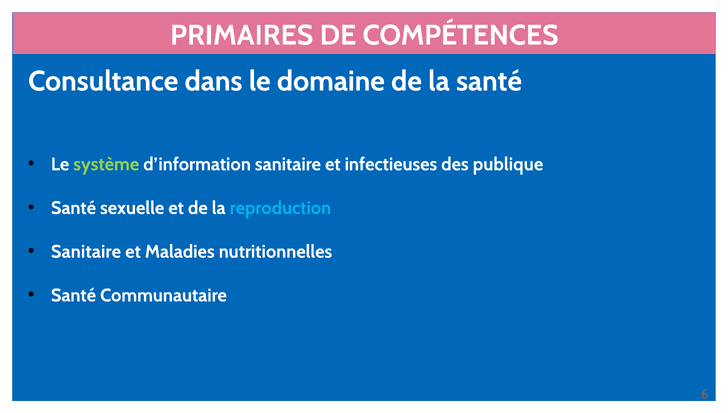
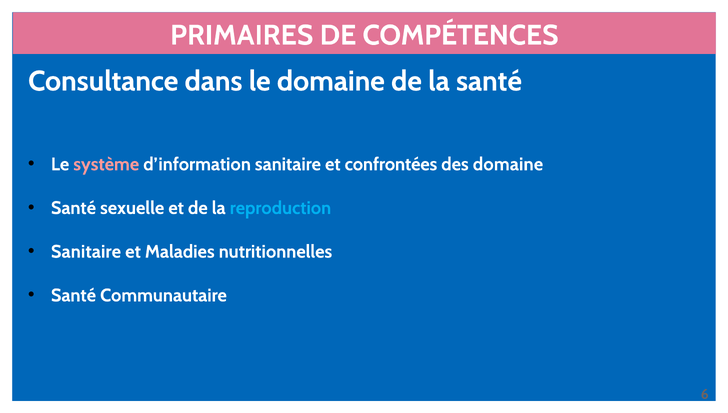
système colour: light green -> pink (106, 164)
infectieuses: infectieuses -> confrontées (391, 164)
des publique: publique -> domaine (508, 164)
